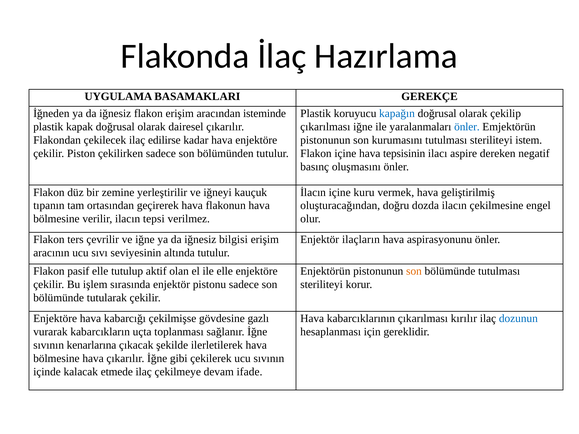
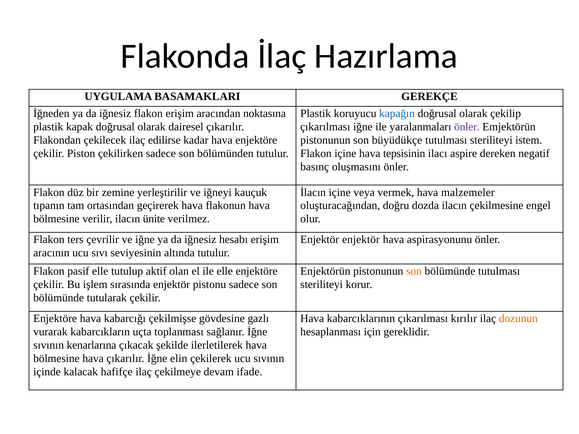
isteminde: isteminde -> noktasına (265, 114)
önler colour: blue -> purple (467, 127)
kurumasını: kurumasını -> büyüdükçe (397, 140)
kuru: kuru -> veya (364, 192)
geliştirilmiş: geliştirilmiş -> malzemeler (468, 192)
tepsi: tepsi -> ünite (154, 219)
bilgisi: bilgisi -> hesabı (233, 240)
Enjektör ilaçların: ilaçların -> enjektör (361, 240)
dozunun colour: blue -> orange (518, 319)
gibi: gibi -> elin (179, 359)
etmede: etmede -> hafifçe (117, 372)
